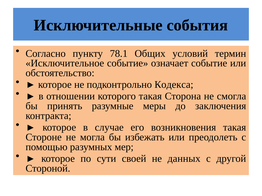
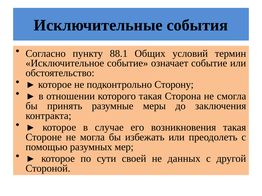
78.1: 78.1 -> 88.1 (119, 54)
Кодекса: Кодекса -> Сторону (174, 85)
